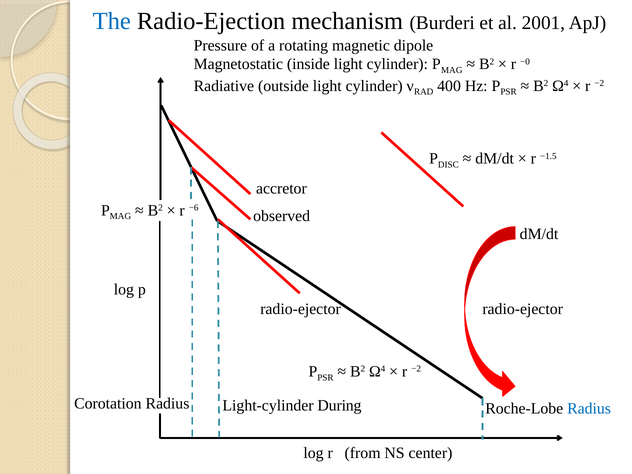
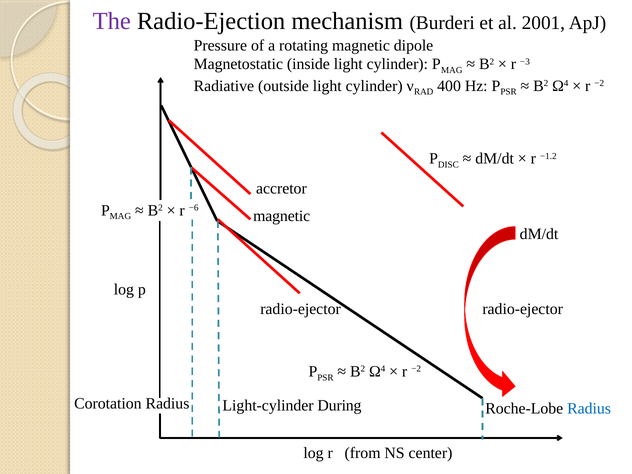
The colour: blue -> purple (112, 21)
−0: −0 -> −3 (525, 62)
−1.5: −1.5 -> −1.2 (548, 156)
observed: observed -> magnetic (282, 216)
